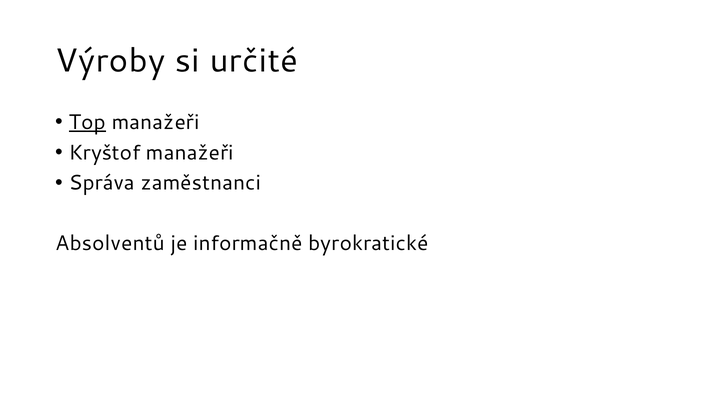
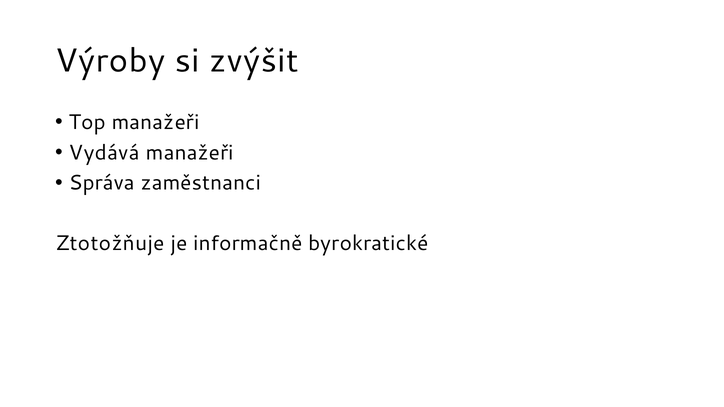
určité: určité -> zvýšit (254, 61)
Top underline: present -> none (87, 122)
Kryštof: Kryštof -> Vydává (104, 153)
Absolventů: Absolventů -> Ztotožňuje (110, 244)
